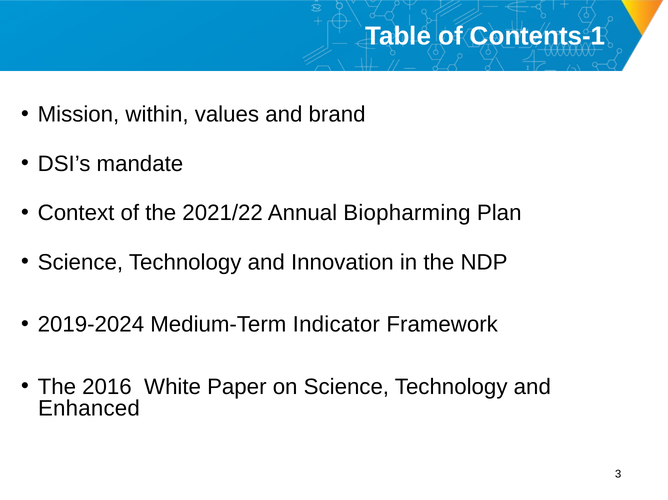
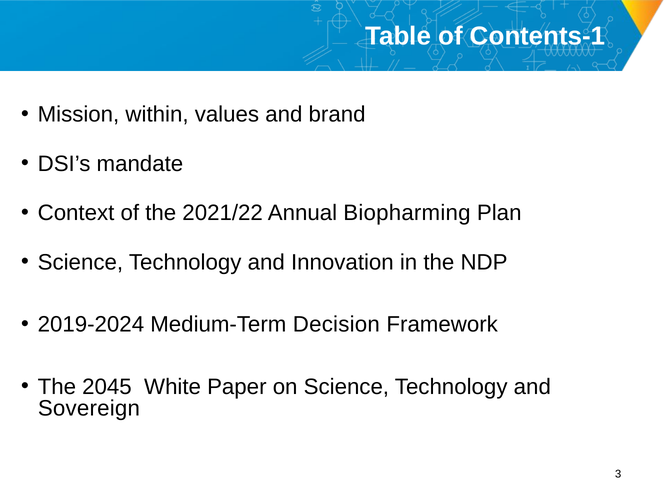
Indicator: Indicator -> Decision (336, 324)
2016: 2016 -> 2045 (107, 387)
Enhanced: Enhanced -> Sovereign (89, 408)
